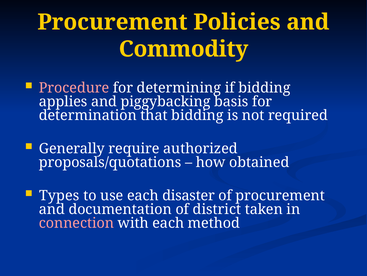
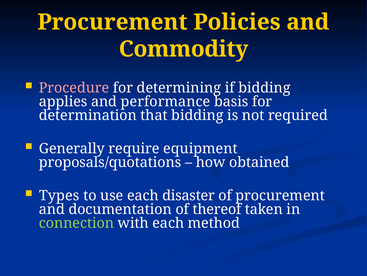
piggybacking: piggybacking -> performance (166, 101)
authorized: authorized -> equipment (200, 148)
district: district -> thereof (217, 209)
connection colour: pink -> light green (76, 222)
